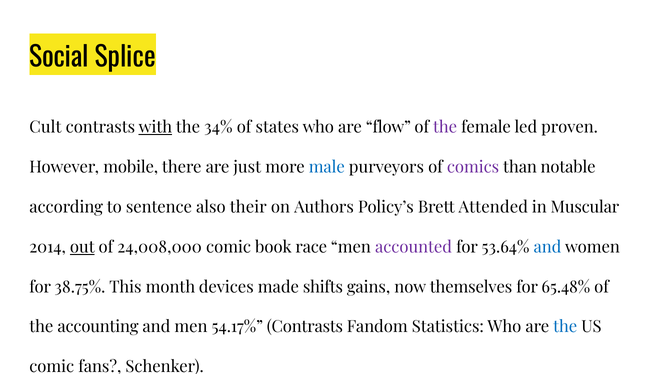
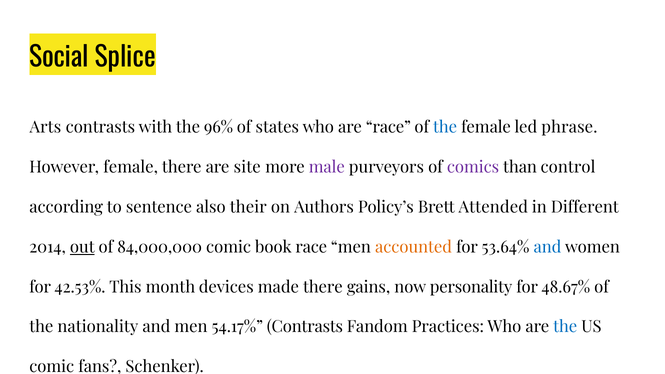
Cult: Cult -> Arts (45, 127)
with underline: present -> none (155, 127)
34%: 34% -> 96% (219, 127)
are flow: flow -> race (388, 127)
the colour: purple -> blue (445, 127)
proven: proven -> phrase (569, 127)
However mobile: mobile -> female (131, 167)
just: just -> site (247, 167)
male colour: blue -> purple (327, 167)
notable: notable -> control (568, 167)
Muscular: Muscular -> Different (585, 207)
24,008,000: 24,008,000 -> 84,000,000 (160, 247)
accounted colour: purple -> orange (414, 247)
38.75%: 38.75% -> 42.53% (80, 287)
made shifts: shifts -> there (323, 287)
themselves: themselves -> personality (471, 287)
65.48%: 65.48% -> 48.67% (566, 287)
accounting: accounting -> nationality (98, 327)
Statistics: Statistics -> Practices (448, 327)
